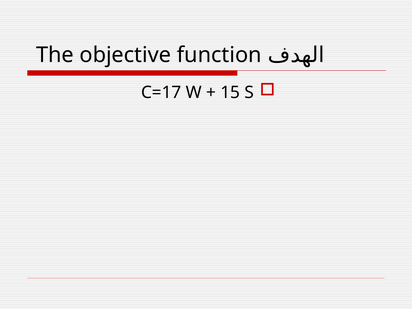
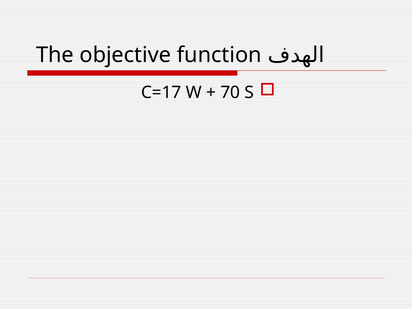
15: 15 -> 70 (230, 93)
